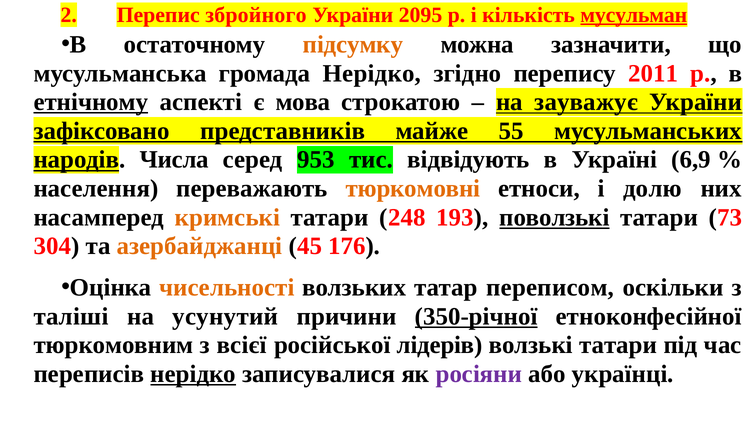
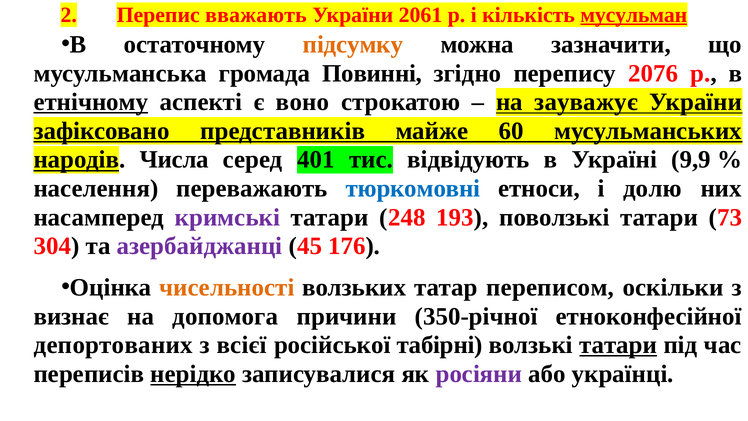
збройного: збройного -> вважають (256, 15)
2095: 2095 -> 2061 (420, 15)
громада Нерідко: Нерідко -> Повинні (372, 73)
2011: 2011 -> 2076 (653, 73)
мова: мова -> воно (303, 102)
55: 55 -> 60 (511, 131)
953: 953 -> 401 (316, 160)
6,9: 6,9 -> 9,9 (691, 160)
тюркомовні colour: orange -> blue (413, 188)
кримські colour: orange -> purple (227, 217)
поволзькі underline: present -> none (554, 217)
азербайджанці colour: orange -> purple (200, 246)
таліші: таліші -> визнає (71, 316)
усунутий: усунутий -> допомога (225, 316)
350-річної underline: present -> none (476, 316)
тюркомовним: тюркомовним -> депортованих (113, 345)
лідерів: лідерів -> табірні (440, 345)
татари underline: none -> present (618, 345)
